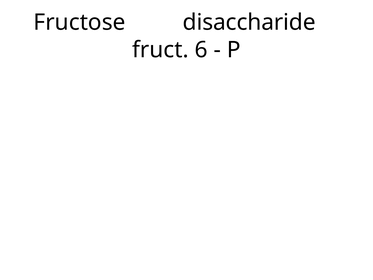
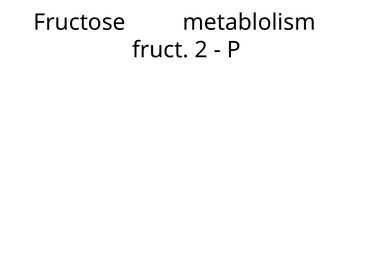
disaccharide: disaccharide -> metablolism (249, 22)
6: 6 -> 2 (201, 50)
